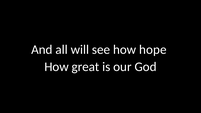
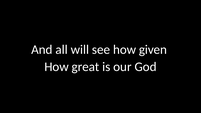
hope: hope -> given (153, 50)
